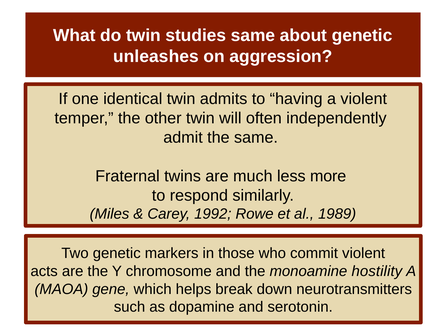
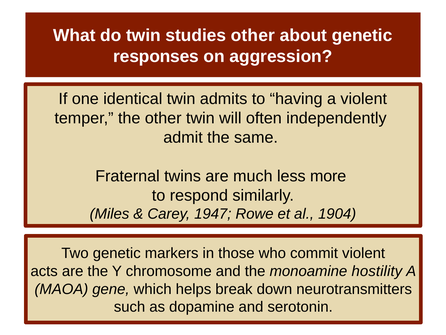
studies same: same -> other (253, 36)
unleashes: unleashes -> responses (156, 56)
1992: 1992 -> 1947 (213, 214)
1989: 1989 -> 1904 (337, 214)
